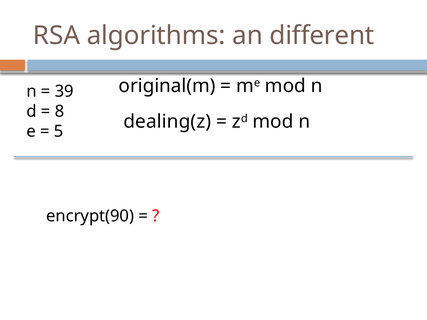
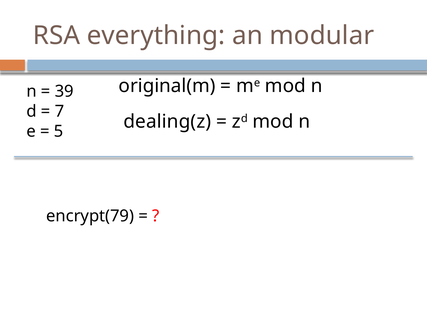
algorithms: algorithms -> everything (156, 36)
different: different -> modular (322, 36)
8: 8 -> 7 (59, 111)
encrypt(90: encrypt(90 -> encrypt(79 (90, 216)
